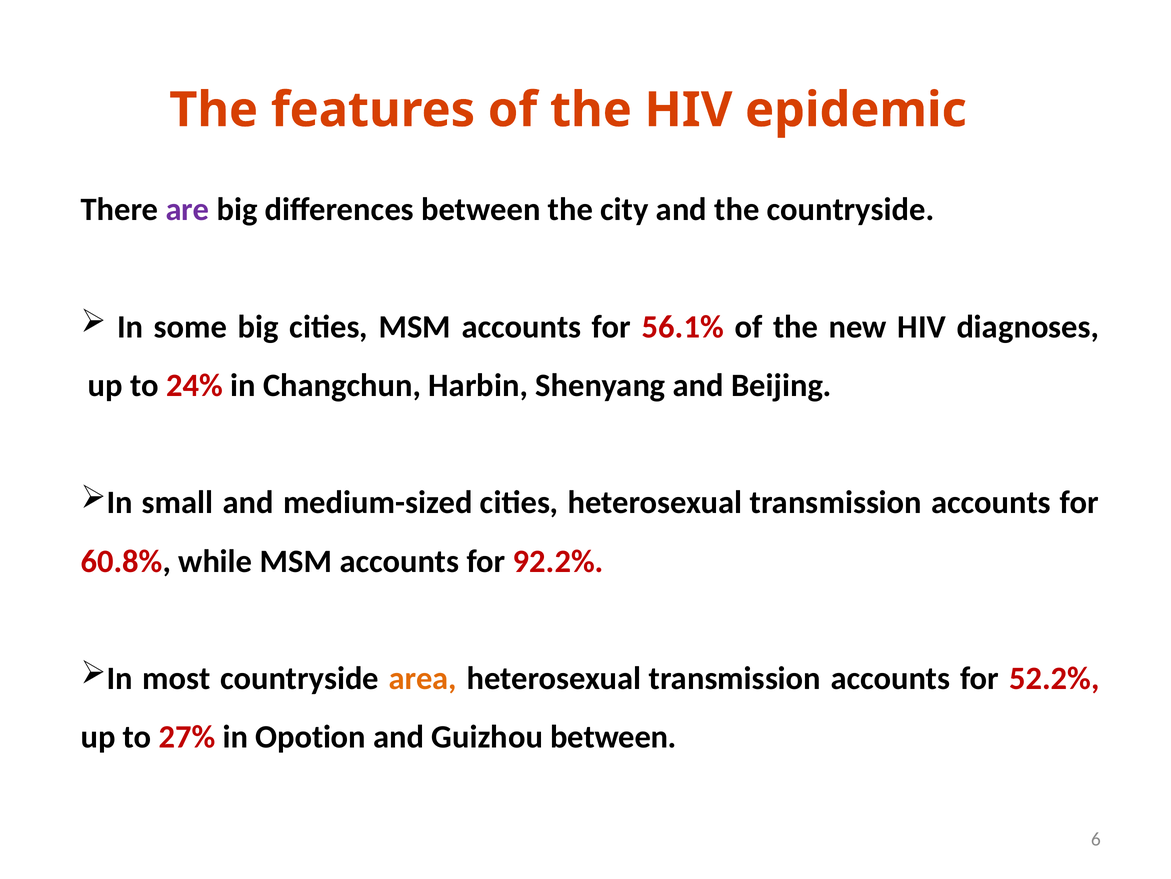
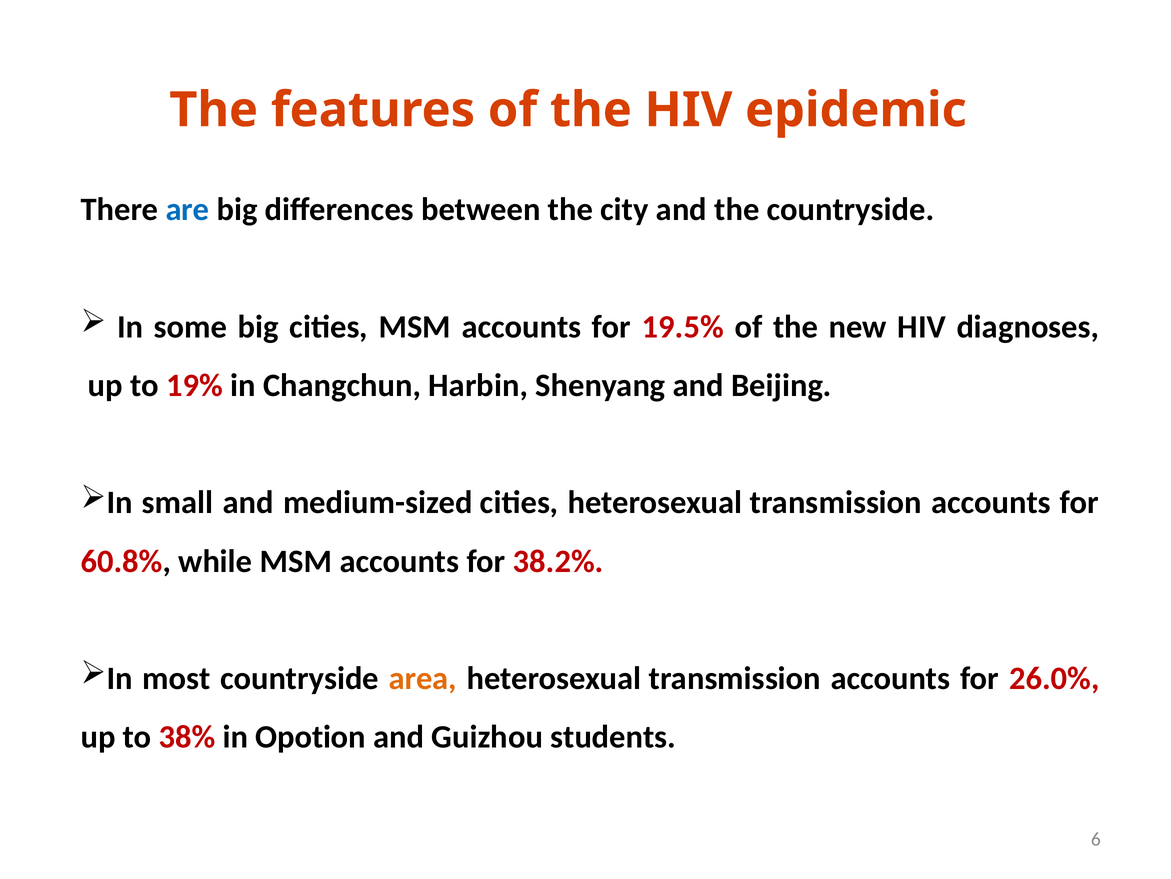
are colour: purple -> blue (187, 209)
56.1%: 56.1% -> 19.5% (683, 327)
24%: 24% -> 19% (194, 385)
92.2%: 92.2% -> 38.2% (558, 561)
52.2%: 52.2% -> 26.0% (1054, 678)
27%: 27% -> 38% (187, 736)
Guizhou between: between -> students (613, 736)
